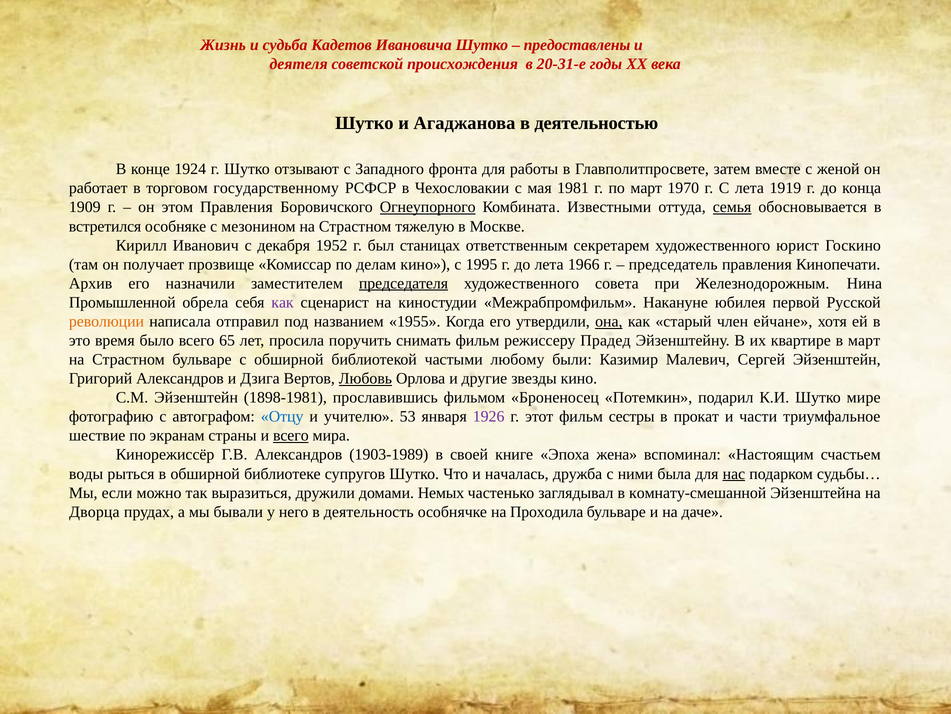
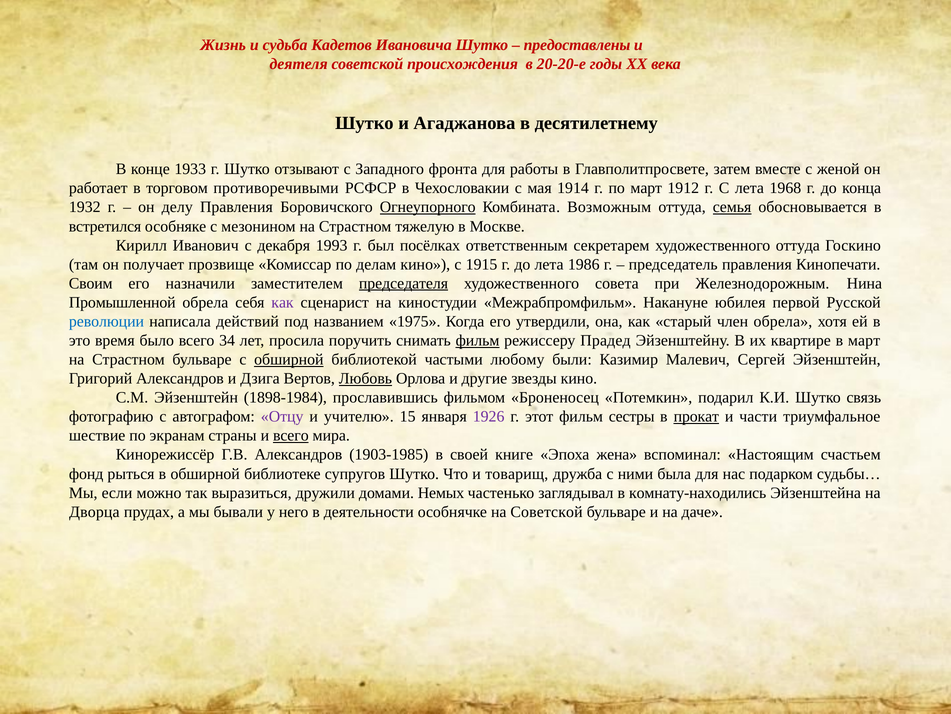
20-31-е: 20-31-е -> 20-20-е (561, 64)
деятельностью: деятельностью -> десятилетнему (596, 123)
1924: 1924 -> 1933 (190, 169)
государственному: государственному -> противоречивыми (276, 188)
1981: 1981 -> 1914 (573, 188)
1970: 1970 -> 1912 (683, 188)
1919: 1919 -> 1968 (785, 188)
1909: 1909 -> 1932 (85, 207)
этом: этом -> делу (177, 207)
Известными: Известными -> Возможным (609, 207)
1952: 1952 -> 1993 (332, 245)
станицах: станицах -> посёлках (430, 245)
художественного юрист: юрист -> оттуда (798, 245)
1995: 1995 -> 1915 (482, 264)
1966: 1966 -> 1986 (584, 264)
Архив: Архив -> Своим (91, 283)
революции colour: orange -> blue (106, 321)
отправил: отправил -> действий (248, 321)
1955: 1955 -> 1975 (415, 321)
она underline: present -> none (609, 321)
член ейчане: ейчане -> обрела (783, 321)
65: 65 -> 34 (227, 340)
фильм underline: none -> present (478, 340)
обширной underline: none -> present (289, 359)
1898-1981: 1898-1981 -> 1898-1984 (285, 397)
мире: мире -> связь (864, 397)
Отцу colour: blue -> purple (282, 416)
53: 53 -> 15 (408, 416)
прокат underline: none -> present (696, 416)
1903-1989: 1903-1989 -> 1903-1985 (389, 454)
воды: воды -> фонд (86, 473)
началась: началась -> товарищ (517, 473)
нас underline: present -> none (734, 473)
комнату-смешанной: комнату-смешанной -> комнату-находились (698, 492)
деятельность: деятельность -> деятельности (369, 511)
на Проходила: Проходила -> Советской (547, 511)
